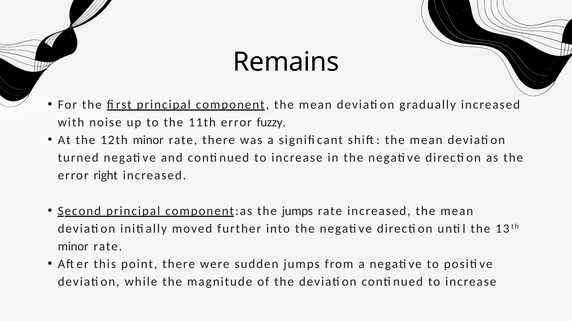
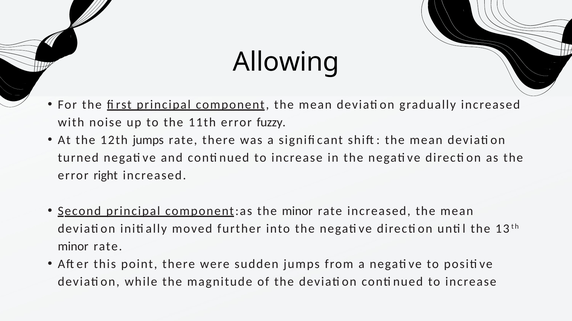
Remains: Remains -> Allowing (286, 62)
12th minor: minor -> jumps (148, 140)
the jumps: jumps -> minor (297, 211)
